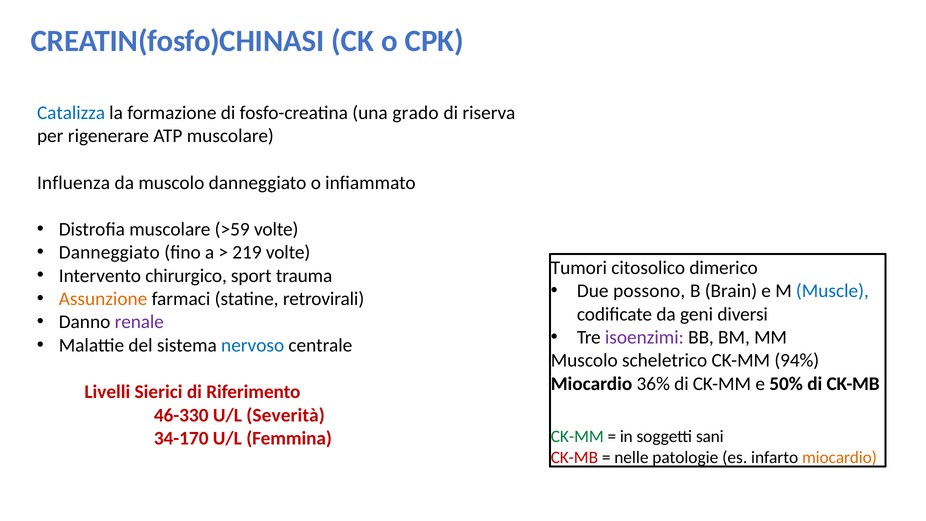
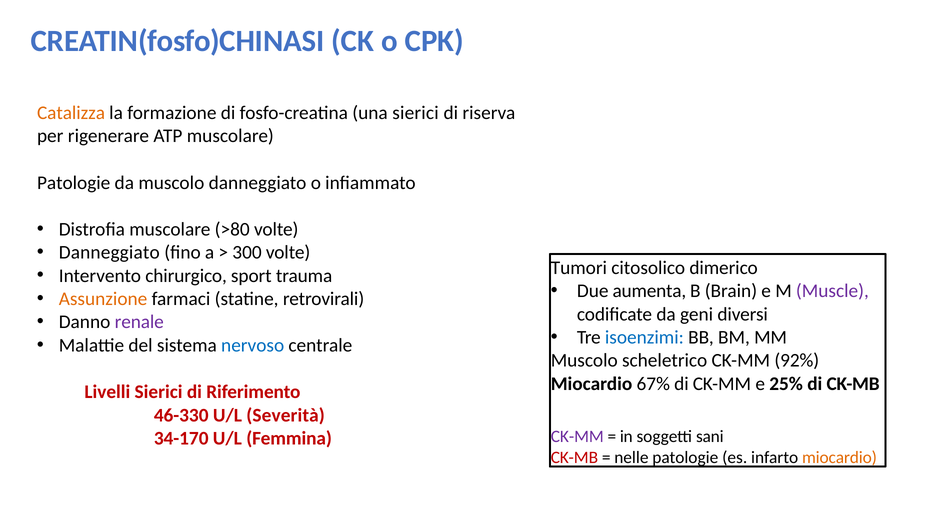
Catalizza colour: blue -> orange (71, 113)
una grado: grado -> sierici (416, 113)
Influenza: Influenza -> Patologie (74, 183)
>59: >59 -> >80 (232, 229)
219: 219 -> 300 (247, 252)
possono: possono -> aumenta (649, 291)
Muscle colour: blue -> purple (832, 291)
isoenzimi colour: purple -> blue (644, 337)
94%: 94% -> 92% (797, 360)
36%: 36% -> 67% (653, 384)
50%: 50% -> 25% (786, 384)
CK-MM colour: green -> purple (577, 437)
